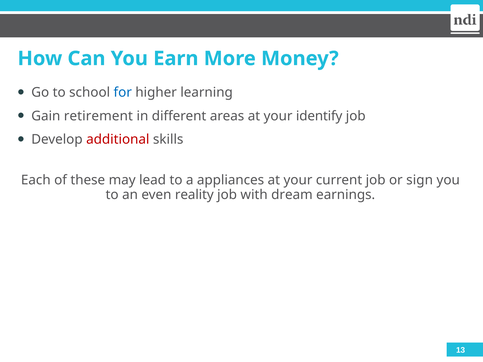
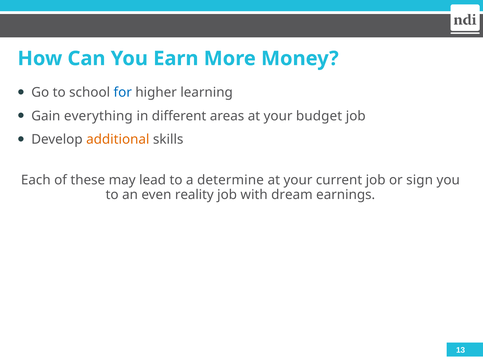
retirement: retirement -> everything (98, 116)
identify: identify -> budget (319, 116)
additional colour: red -> orange (118, 140)
appliances: appliances -> determine (230, 180)
